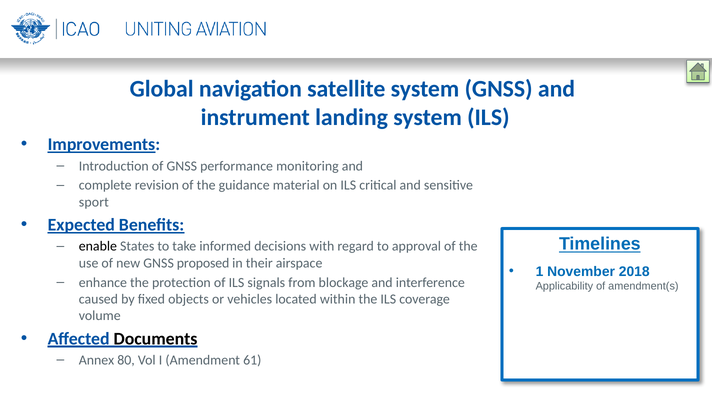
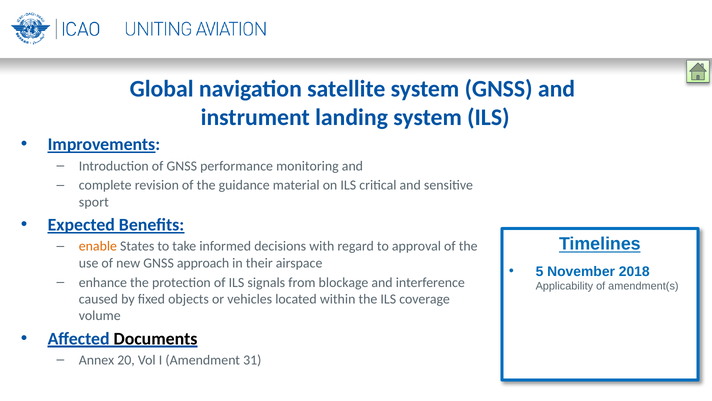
enable colour: black -> orange (98, 246)
proposed: proposed -> approach (203, 263)
1: 1 -> 5 (539, 271)
80: 80 -> 20 (126, 360)
61: 61 -> 31 (252, 360)
